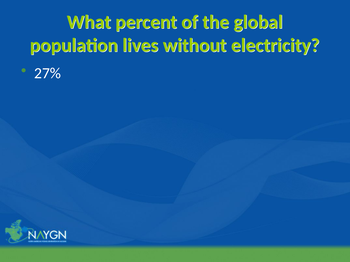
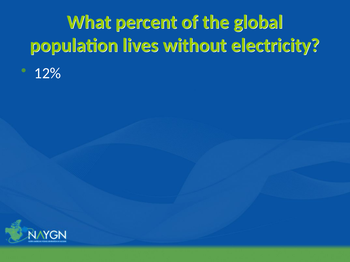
27%: 27% -> 12% (48, 73)
